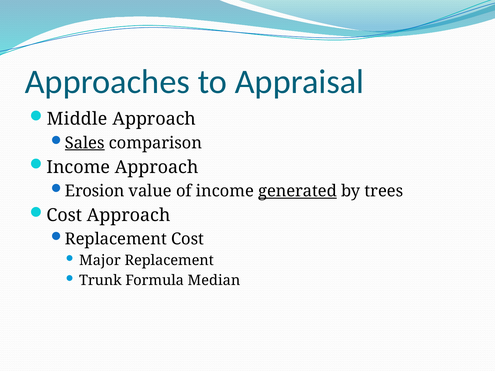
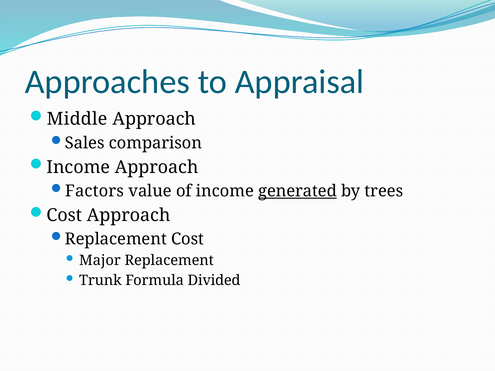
Sales underline: present -> none (85, 143)
Erosion: Erosion -> Factors (94, 191)
Median: Median -> Divided (214, 281)
